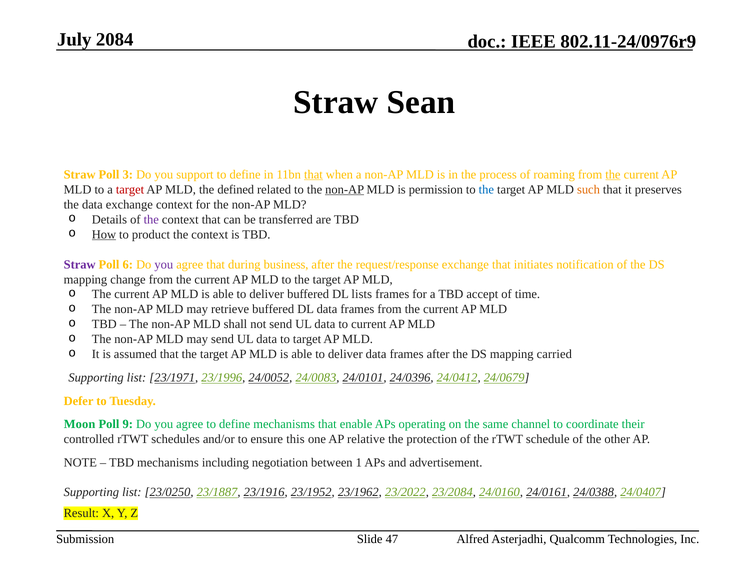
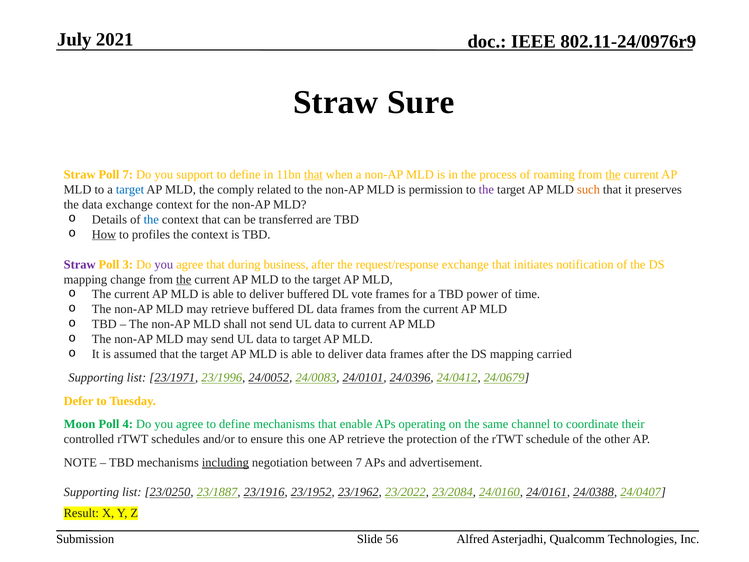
2084: 2084 -> 2021 (115, 40)
Sean: Sean -> Sure (421, 102)
Poll 3: 3 -> 7 (128, 174)
target colour: red -> blue (130, 189)
defined: defined -> comply (236, 189)
non-AP underline: present -> none (345, 189)
the colour: blue -> purple (486, 189)
the colour: purple -> blue (151, 219)
product: product -> profiles (151, 234)
6: 6 -> 3 (128, 264)
the underline: none -> present (184, 279)
lists: lists -> vote (362, 294)
accept: accept -> power (482, 294)
9: 9 -> 4 (128, 424)
AP relative: relative -> retrieve (366, 439)
including underline: none -> present (225, 462)
between 1: 1 -> 7 (359, 462)
47: 47 -> 56 (392, 539)
